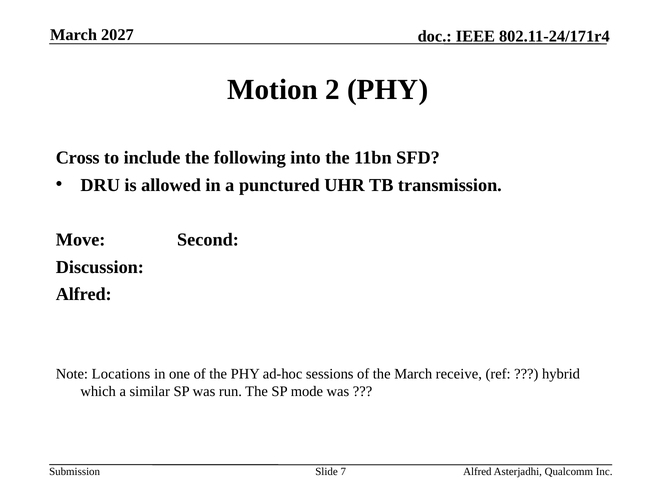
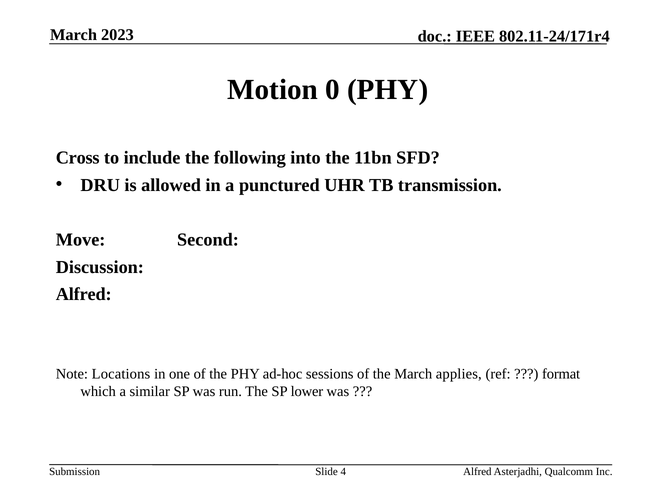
2027: 2027 -> 2023 (117, 35)
2: 2 -> 0 (333, 89)
receive: receive -> applies (459, 374)
hybrid: hybrid -> format (561, 374)
mode: mode -> lower (307, 391)
7: 7 -> 4 (343, 472)
